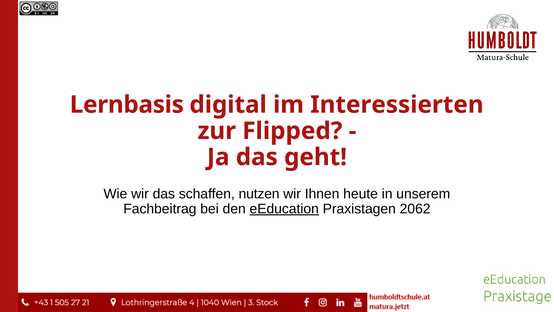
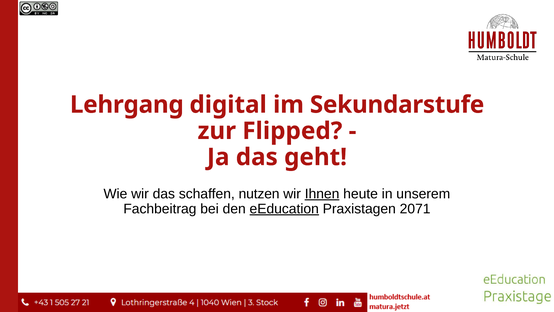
Lernbasis: Lernbasis -> Lehrgang (127, 105)
Interessierten: Interessierten -> Sekundarstufe (397, 105)
Ihnen underline: none -> present (322, 194)
2062: 2062 -> 2071 (415, 209)
